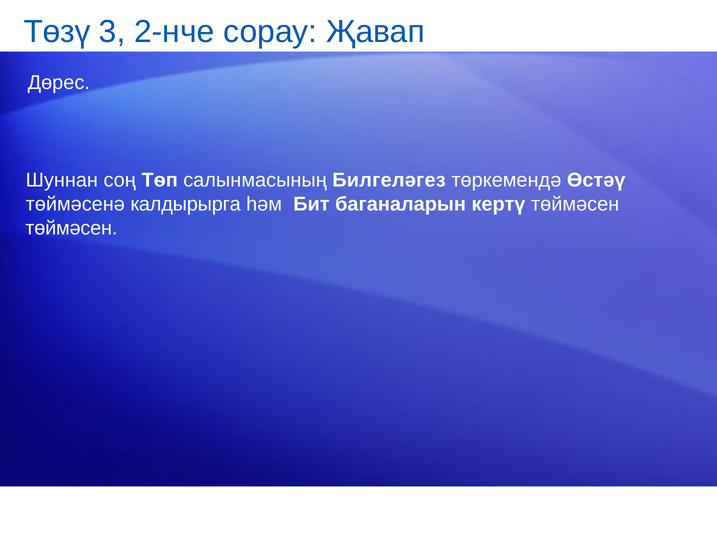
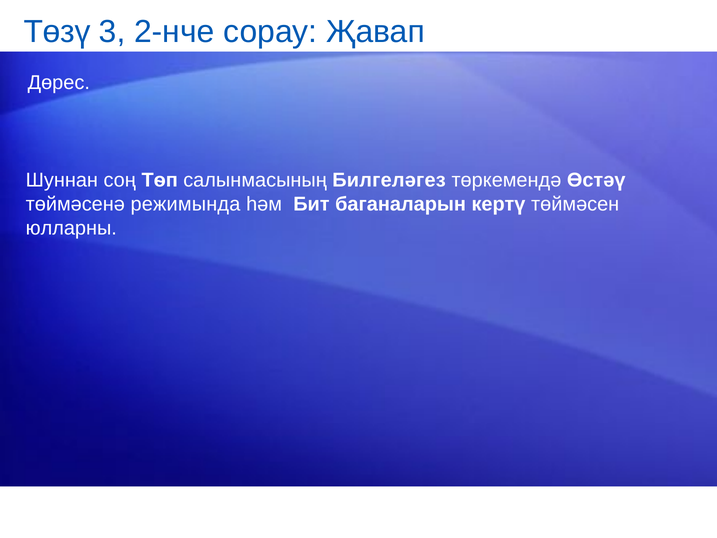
калдырырга: калдырырга -> режимында (185, 204)
төймәсен: төймәсен -> юлларны (71, 228)
